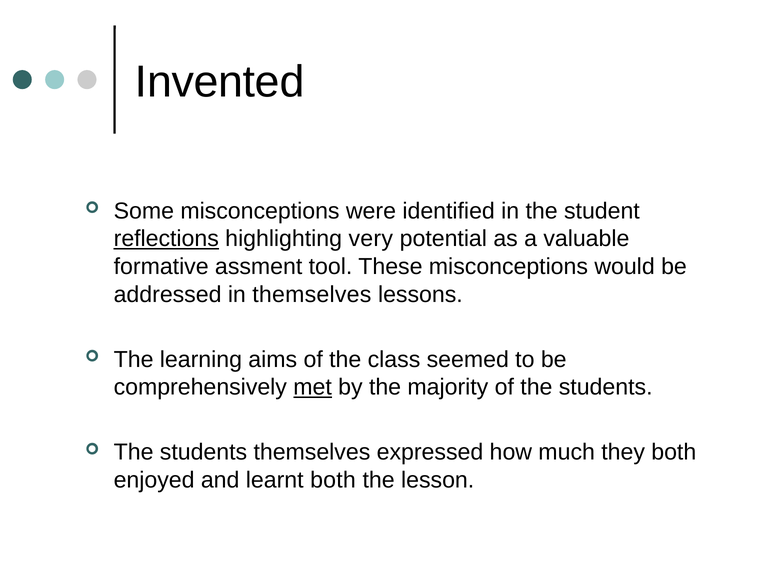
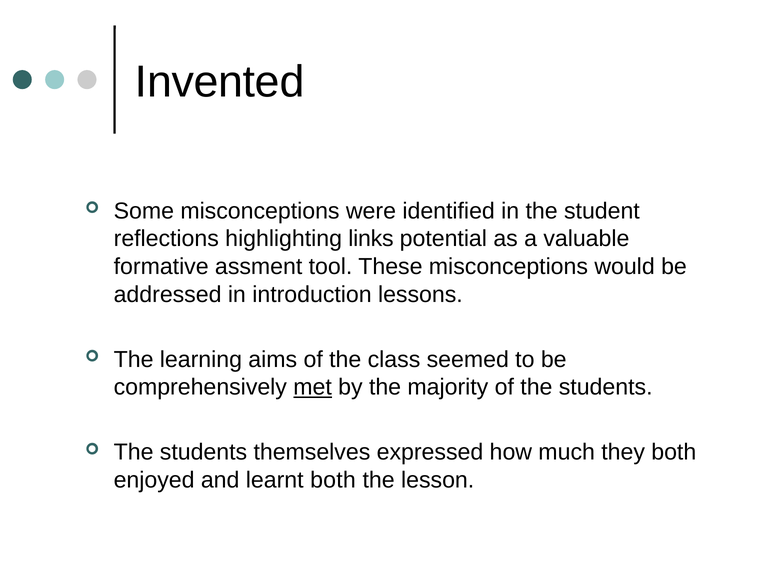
reflections underline: present -> none (166, 239)
very: very -> links (371, 239)
in themselves: themselves -> introduction (312, 294)
